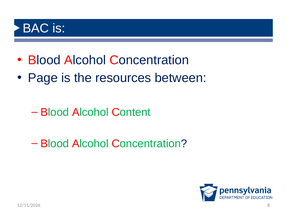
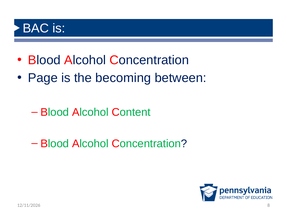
resources: resources -> becoming (123, 78)
